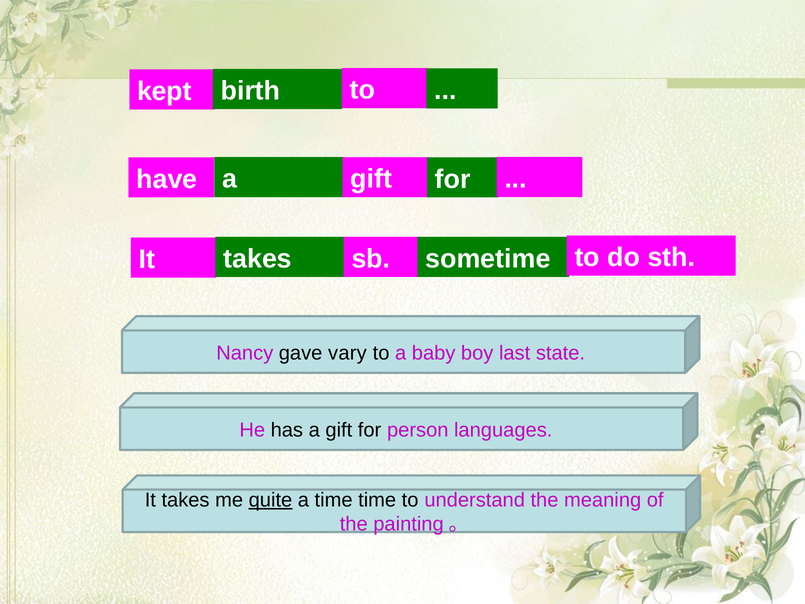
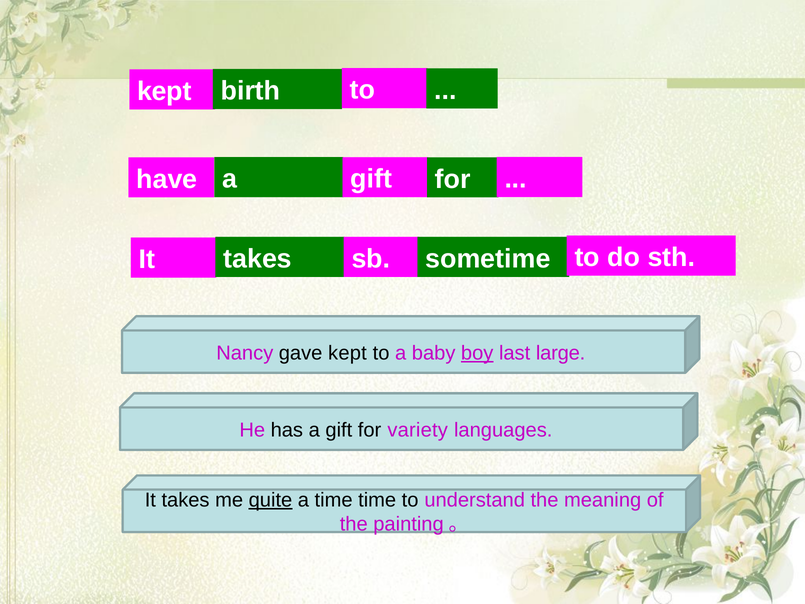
gave vary: vary -> kept (347, 353)
boy underline: none -> present (477, 353)
state: state -> large (561, 353)
person: person -> variety (418, 430)
